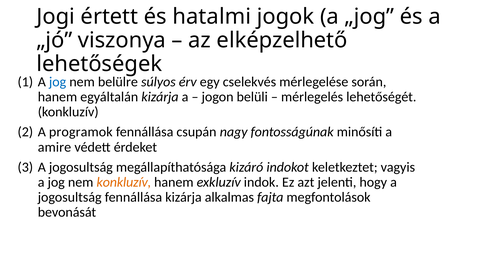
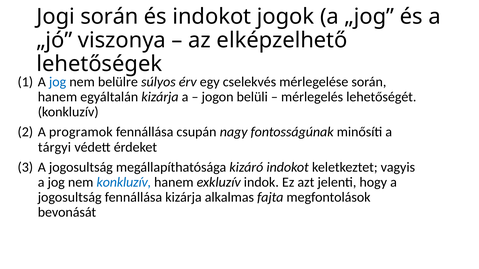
Jogi értett: értett -> során (109, 17)
és hatalmi: hatalmi -> indokot (212, 17)
amire: amire -> tárgyi (54, 147)
konkluzív colour: orange -> blue (124, 183)
